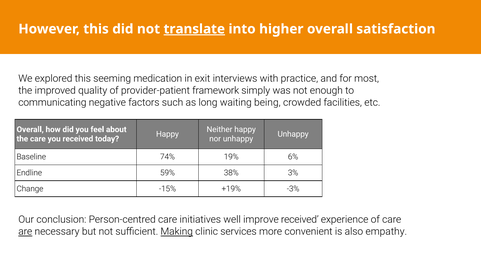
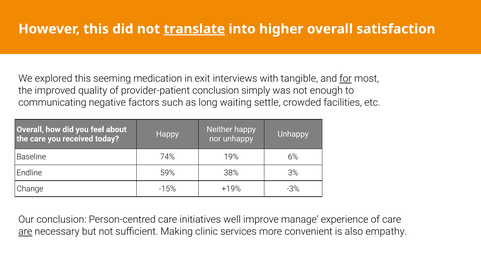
practice: practice -> tangible (299, 79)
for underline: none -> present (346, 79)
provider-patient framework: framework -> conclusion (216, 91)
being: being -> settle (267, 103)
improve received: received -> manage (300, 220)
Making underline: present -> none (177, 232)
